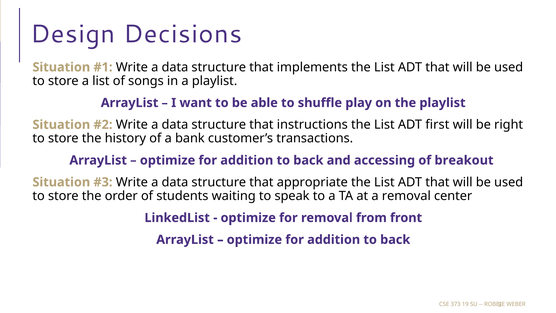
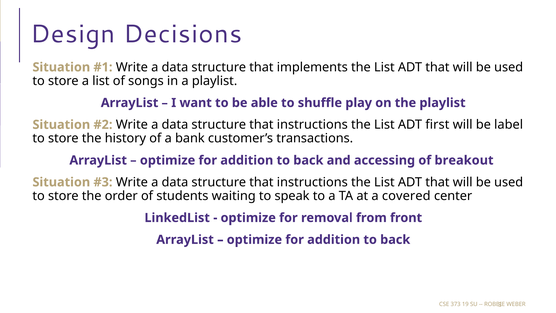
right: right -> label (509, 125)
appropriate: appropriate -> instructions (312, 182)
a removal: removal -> covered (406, 196)
